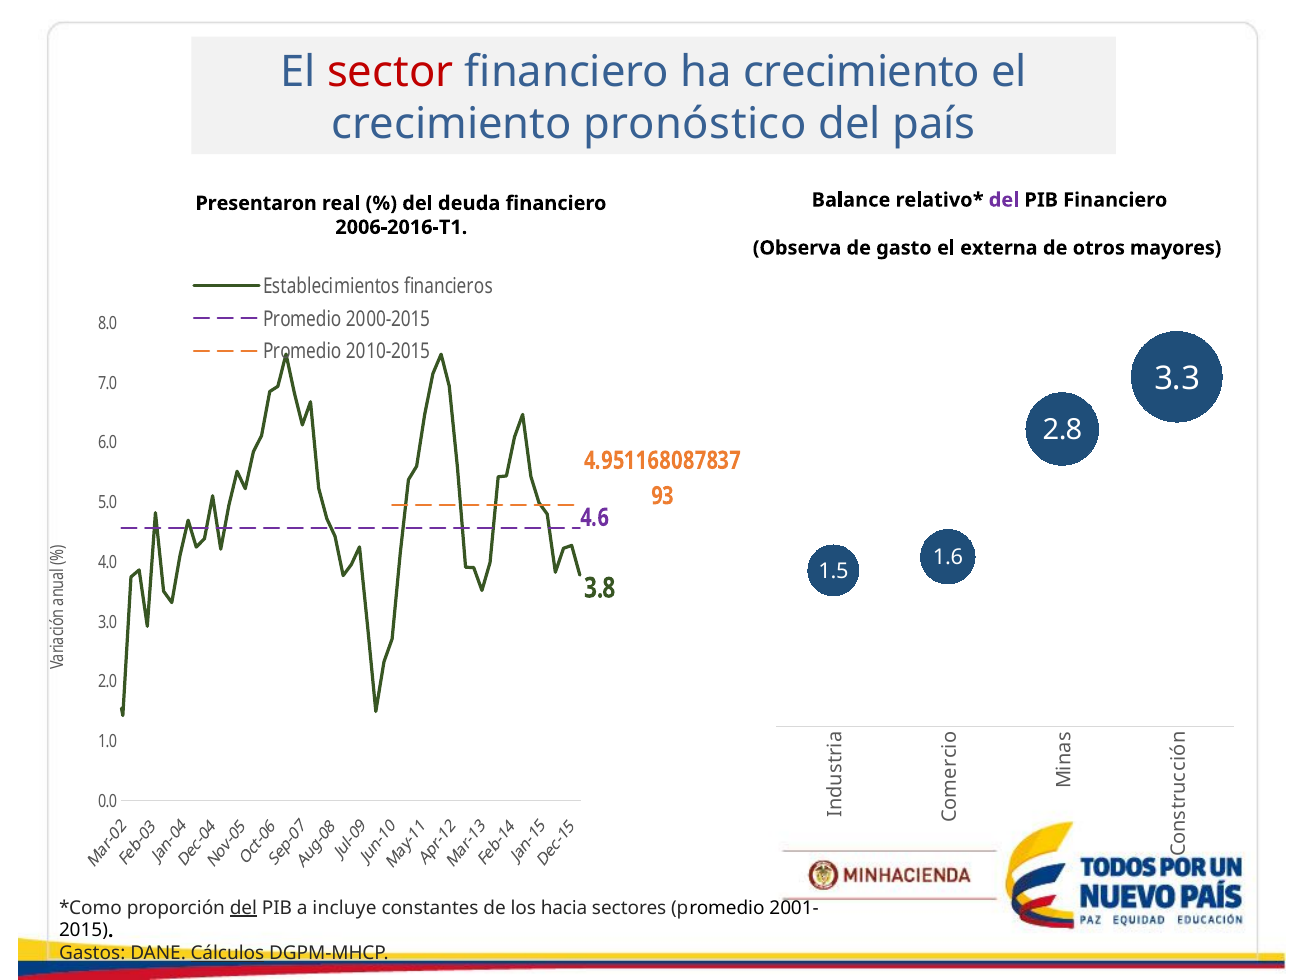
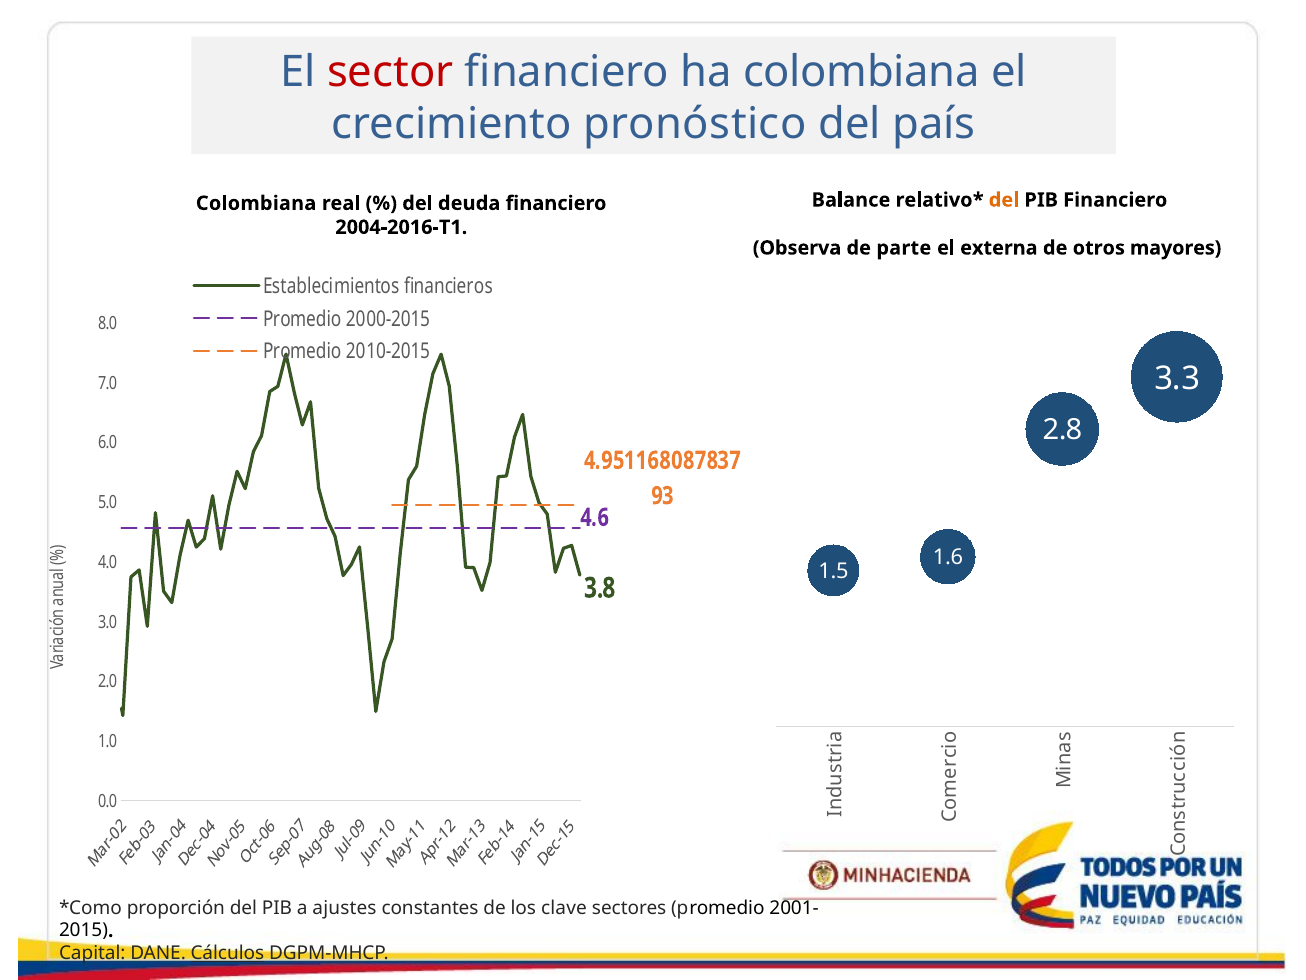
ha crecimiento: crecimiento -> colombiana (862, 72)
del colour: purple -> orange (1004, 200)
Presentaron: Presentaron -> Colombiana (256, 203)
2006-2016-T1: 2006-2016-T1 -> 2004-2016-T1 (401, 227)
gasto: gasto -> parte (904, 248)
del underline: present -> none (243, 907)
incluye: incluye -> ajustes (345, 907)
hacia: hacia -> clave (564, 907)
Gastos: Gastos -> Capital (92, 953)
